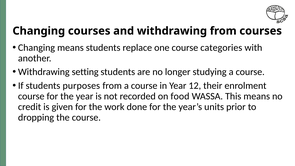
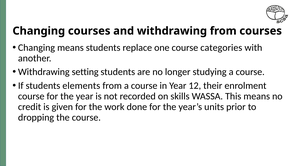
purposes: purposes -> elements (81, 86)
food: food -> skills (180, 96)
